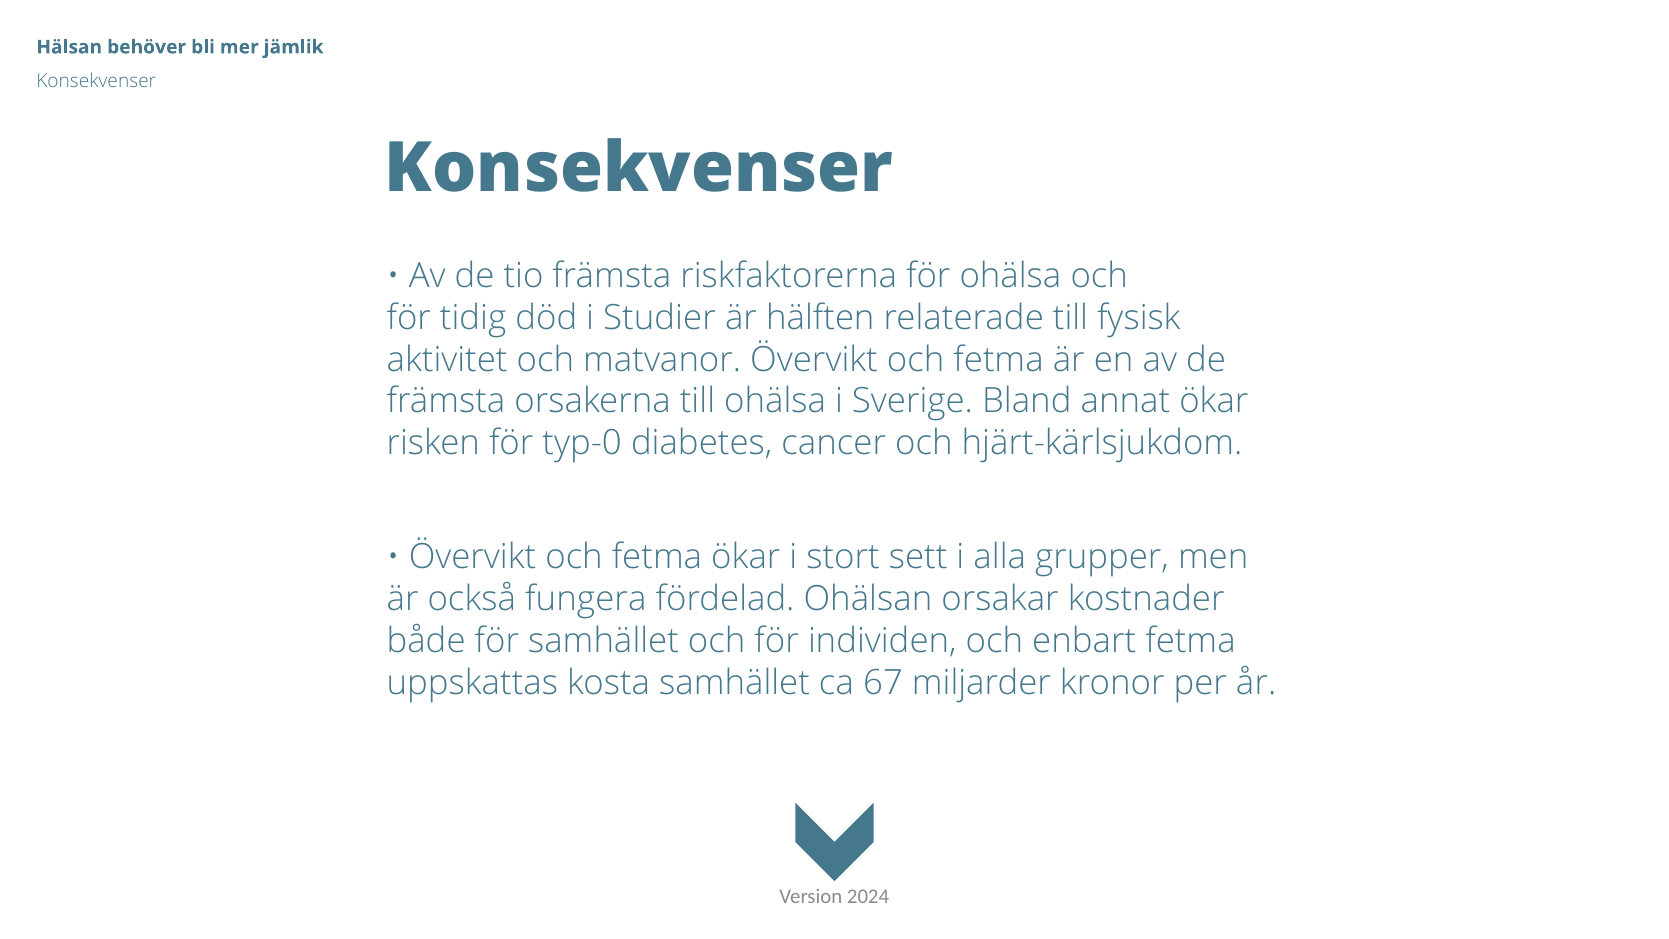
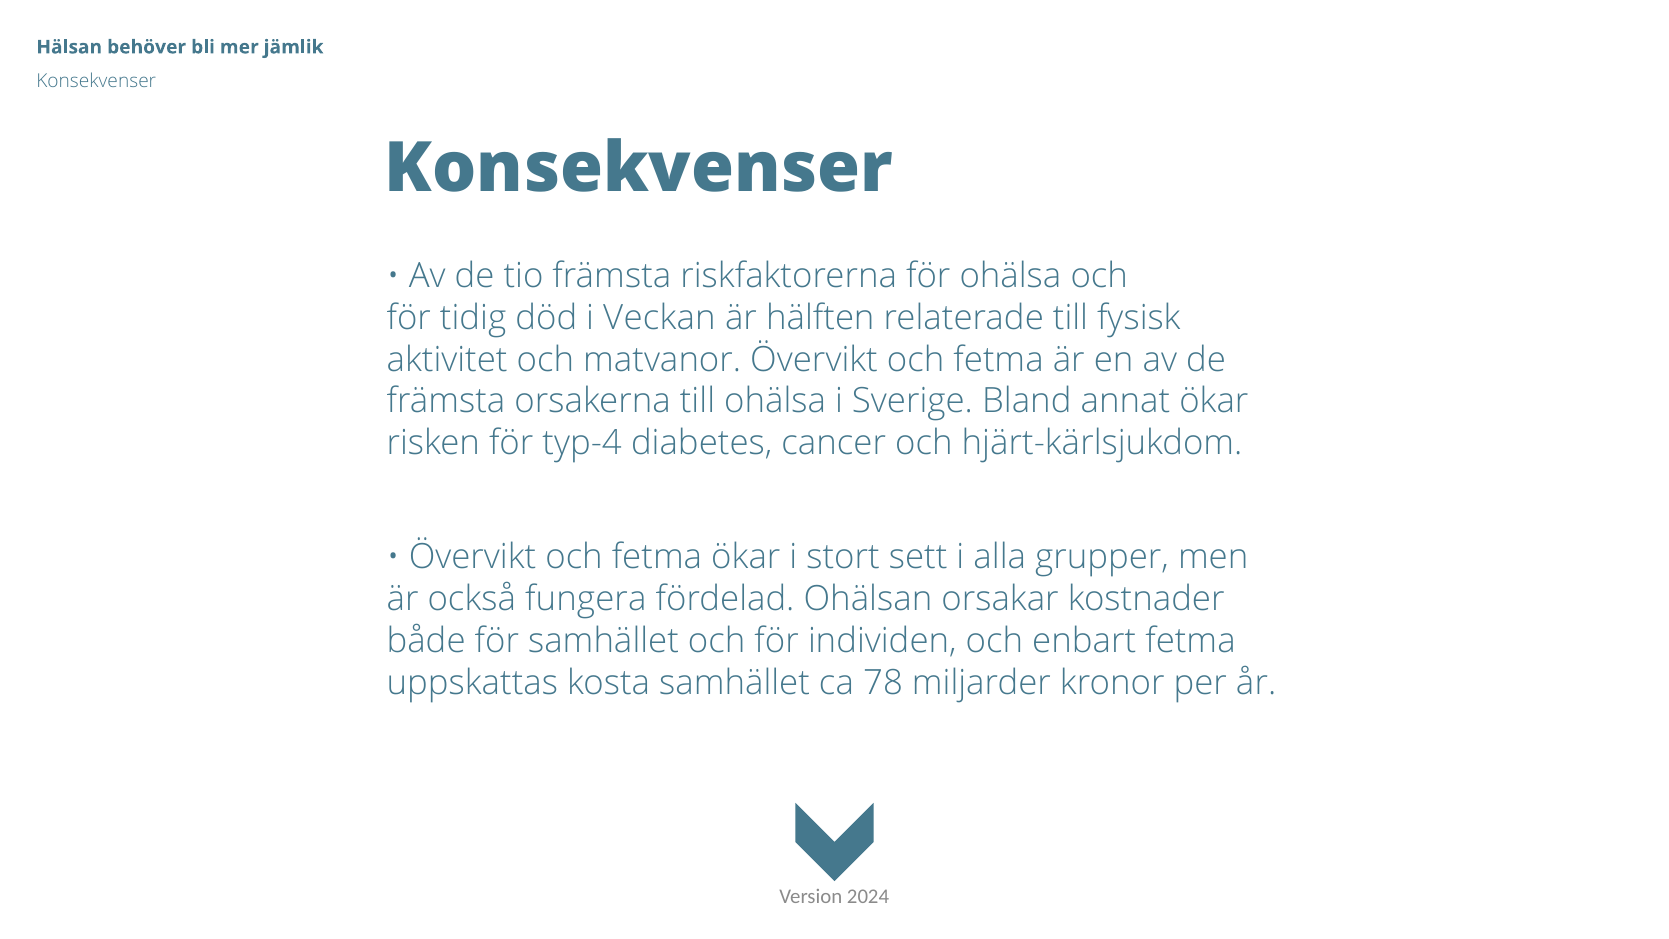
Studier: Studier -> Veckan (659, 318)
typ-0: typ-0 -> typ-4 (582, 443)
67: 67 -> 78 (883, 683)
